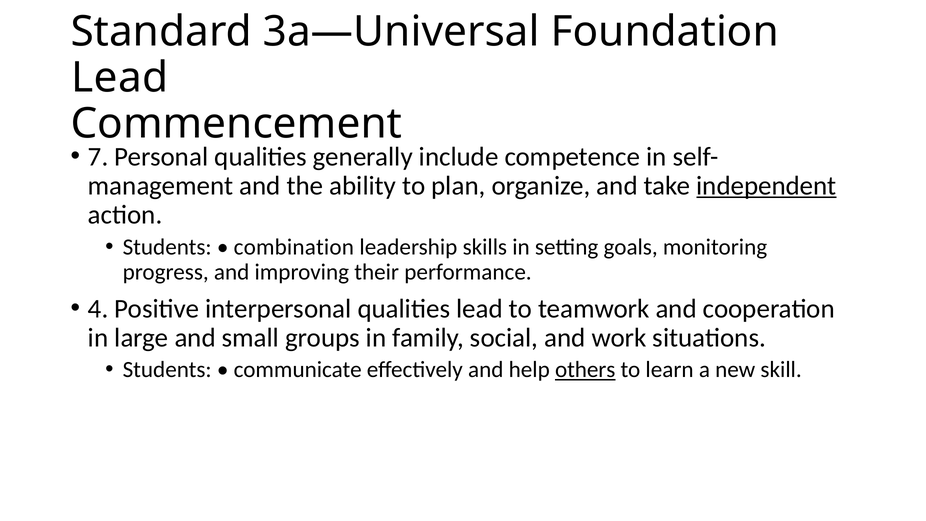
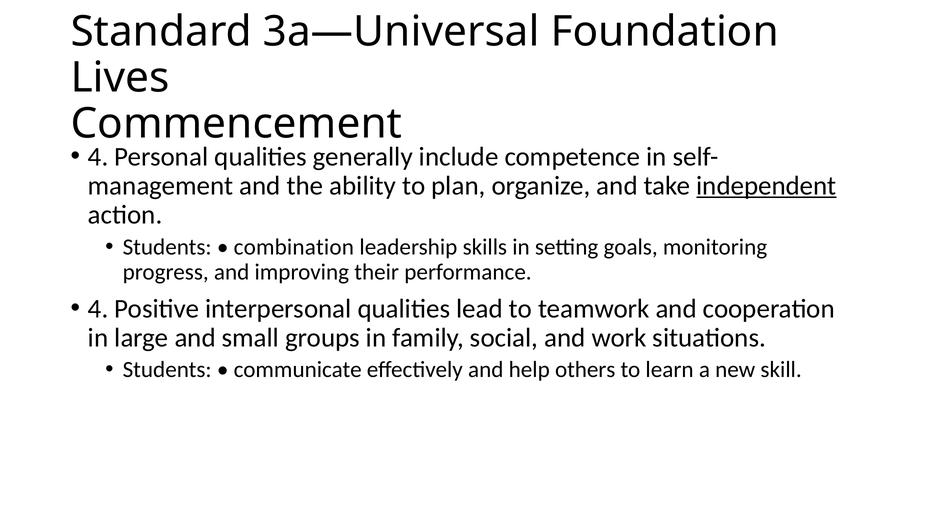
Lead: Lead -> Lives (120, 78)
7: 7 -> 4 (98, 157)
others underline: present -> none (585, 370)
